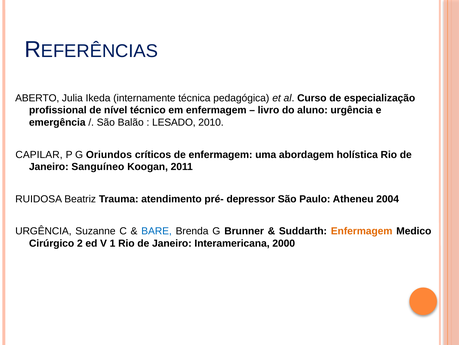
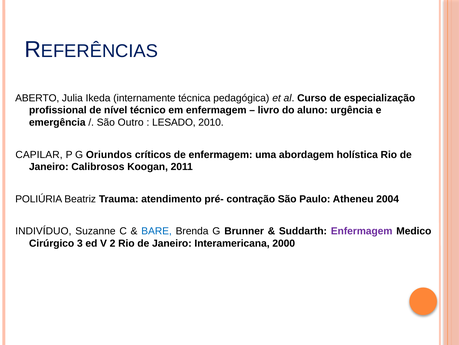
Balão: Balão -> Outro (131, 122)
Sanguíneo: Sanguíneo -> Calibrosos (98, 167)
RUIDOSA: RUIDOSA -> POLIÚRIA (39, 199)
depressor: depressor -> contração (251, 199)
URGÊNCIA: URGÊNCIA -> INDIVÍDUO (43, 231)
Enfermagem colour: orange -> purple (362, 231)
2: 2 -> 3 (80, 243)
1: 1 -> 2 (113, 243)
